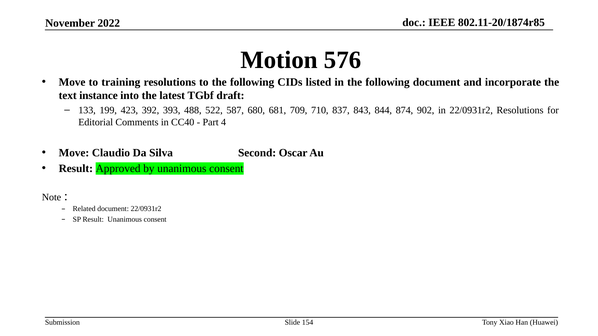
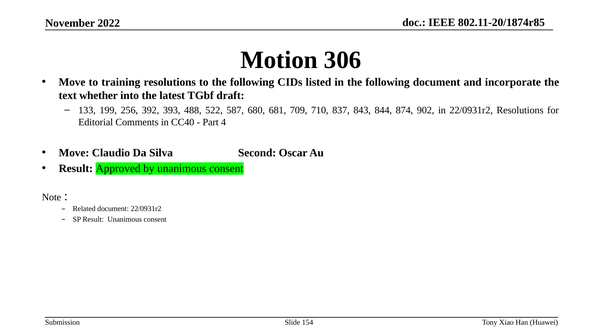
576: 576 -> 306 (343, 60)
instance: instance -> whether (99, 96)
423: 423 -> 256 (129, 110)
